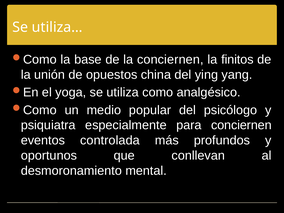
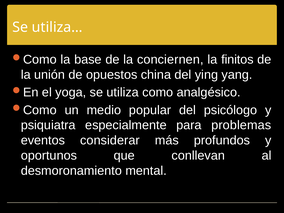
para conciernen: conciernen -> problemas (241, 125)
controlada: controlada -> considerar (110, 140)
